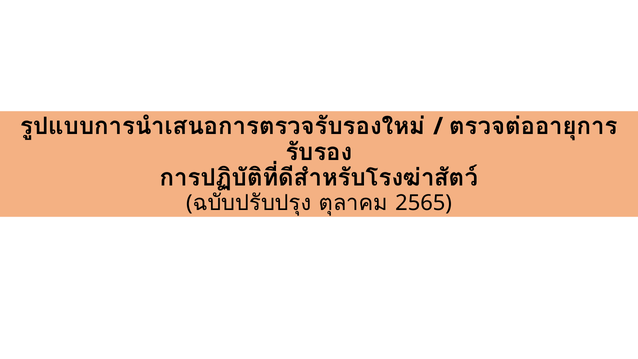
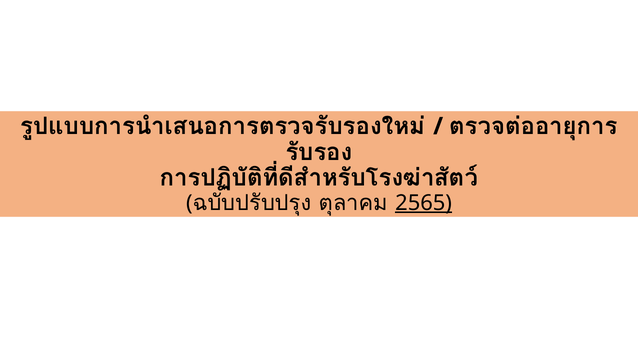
2565 underline: none -> present (424, 203)
